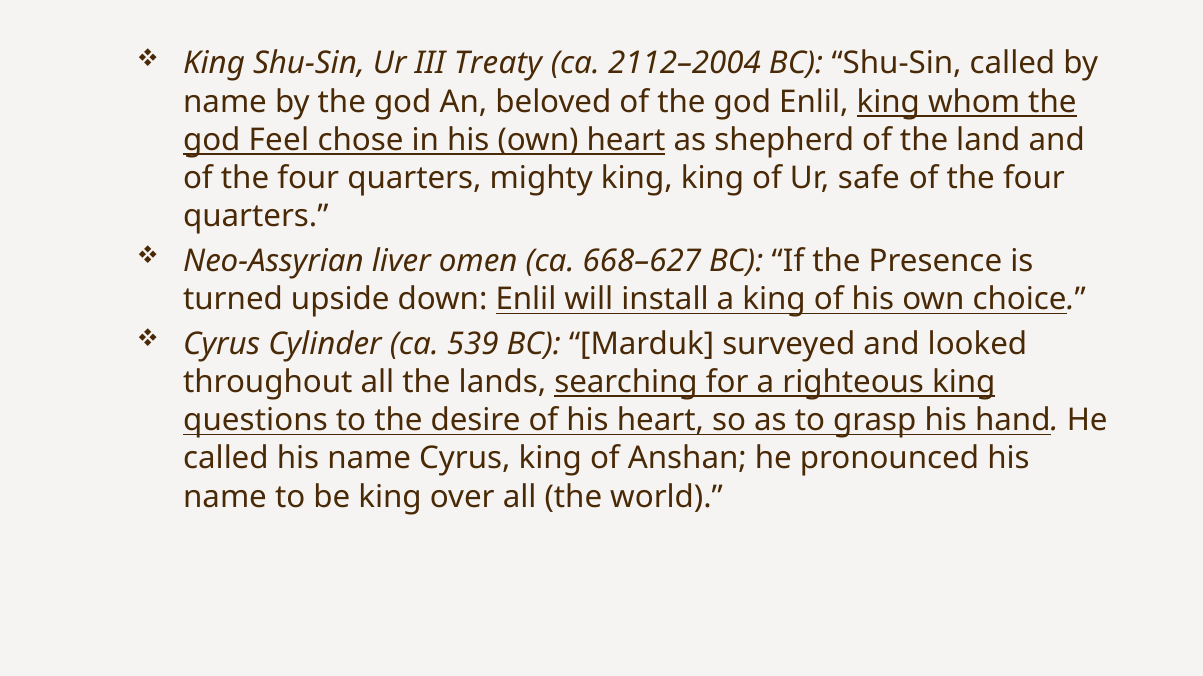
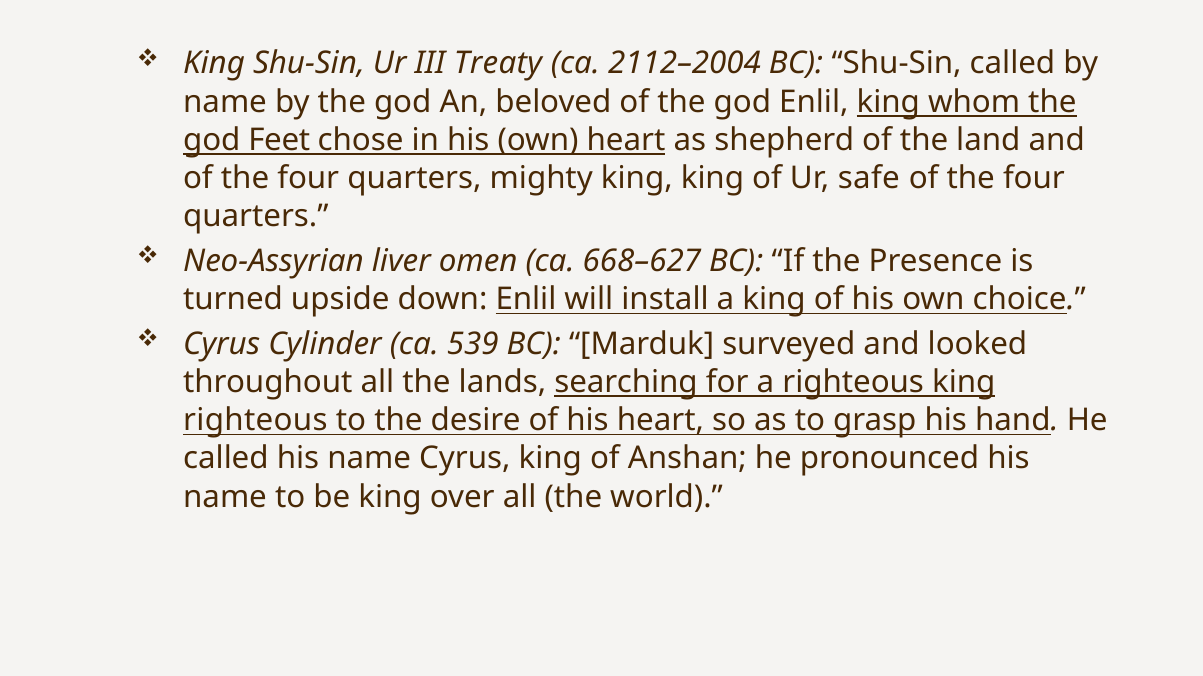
Feel: Feel -> Feet (279, 140)
questions: questions -> righteous (255, 421)
